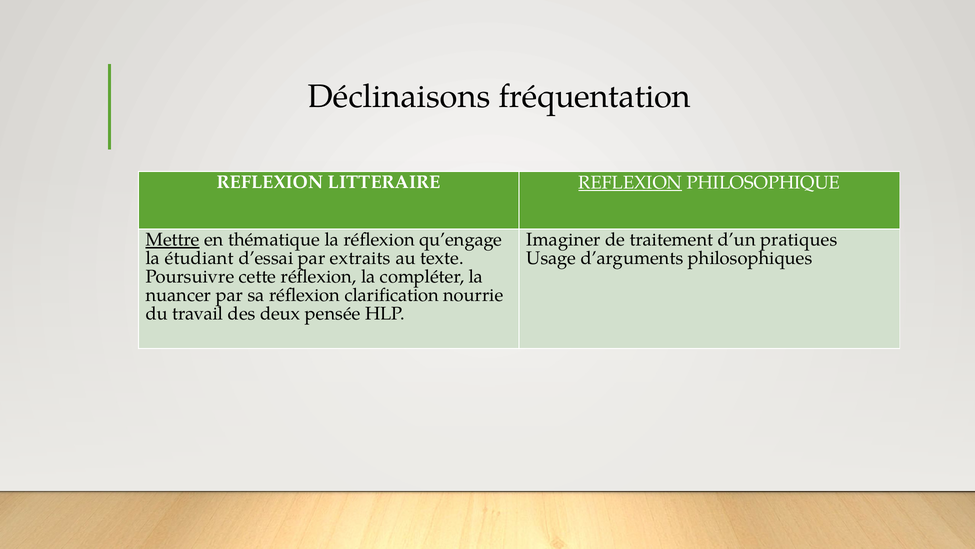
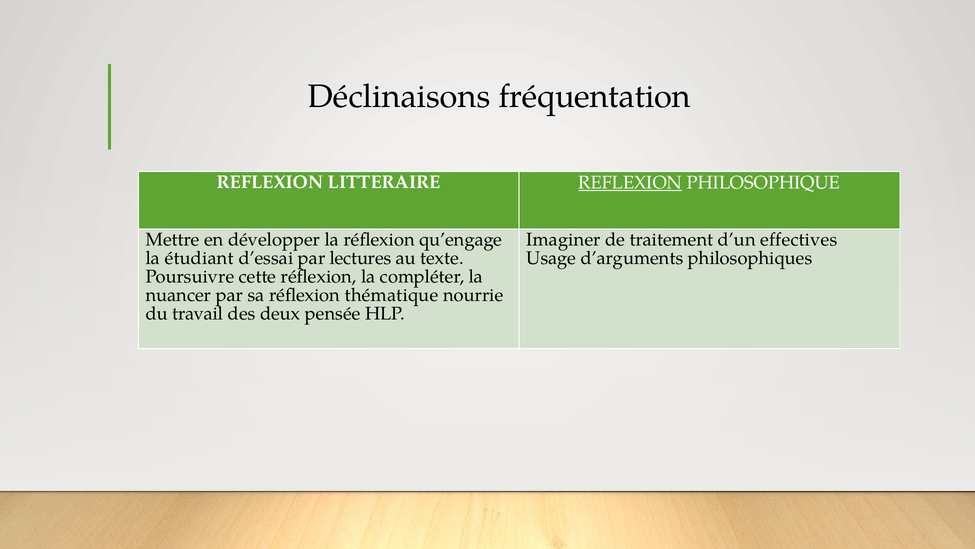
Mettre underline: present -> none (173, 240)
thématique: thématique -> développer (274, 240)
pratiques: pratiques -> effectives (799, 240)
extraits: extraits -> lectures (361, 258)
clarification: clarification -> thématique (392, 295)
